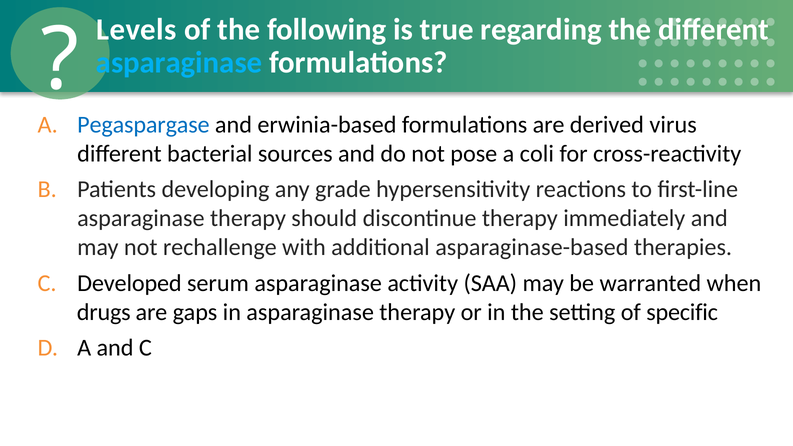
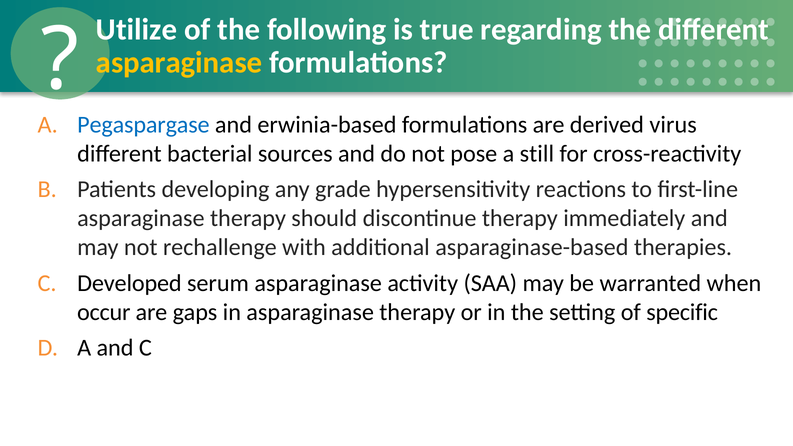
Levels: Levels -> Utilize (137, 29)
asparaginase colour: light blue -> yellow (179, 63)
coli: coli -> still (537, 154)
drugs: drugs -> occur (104, 312)
